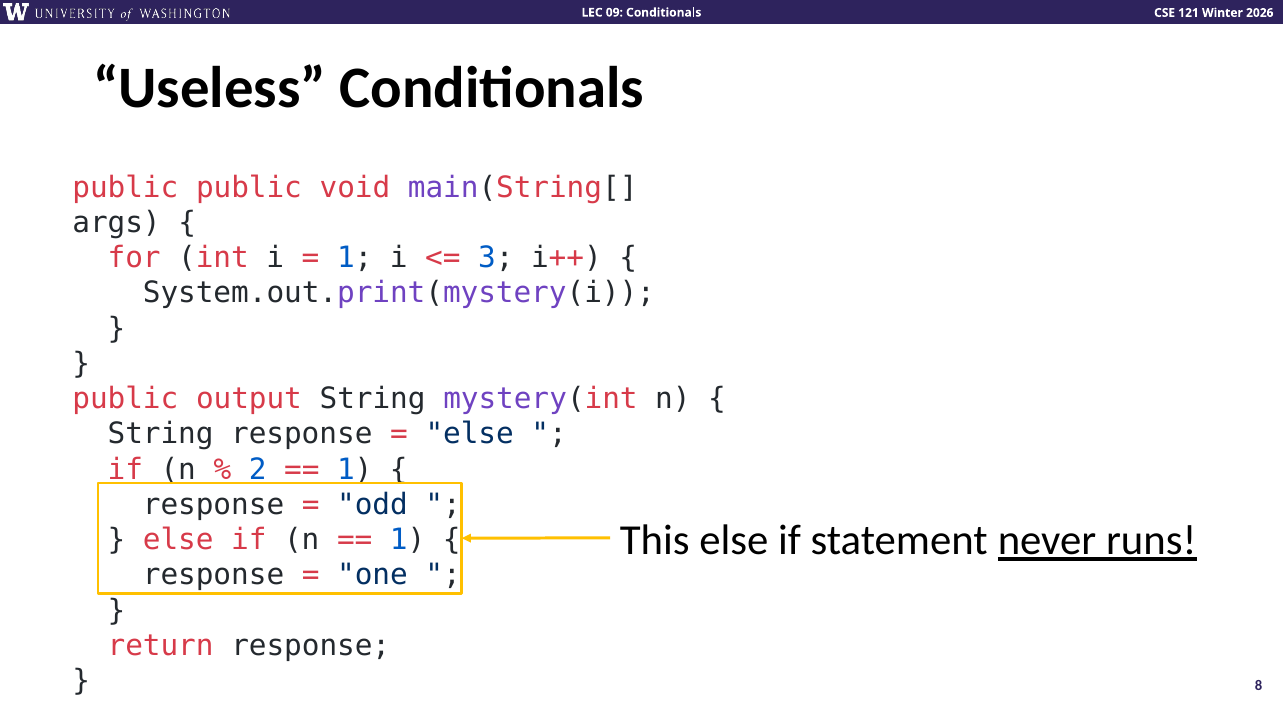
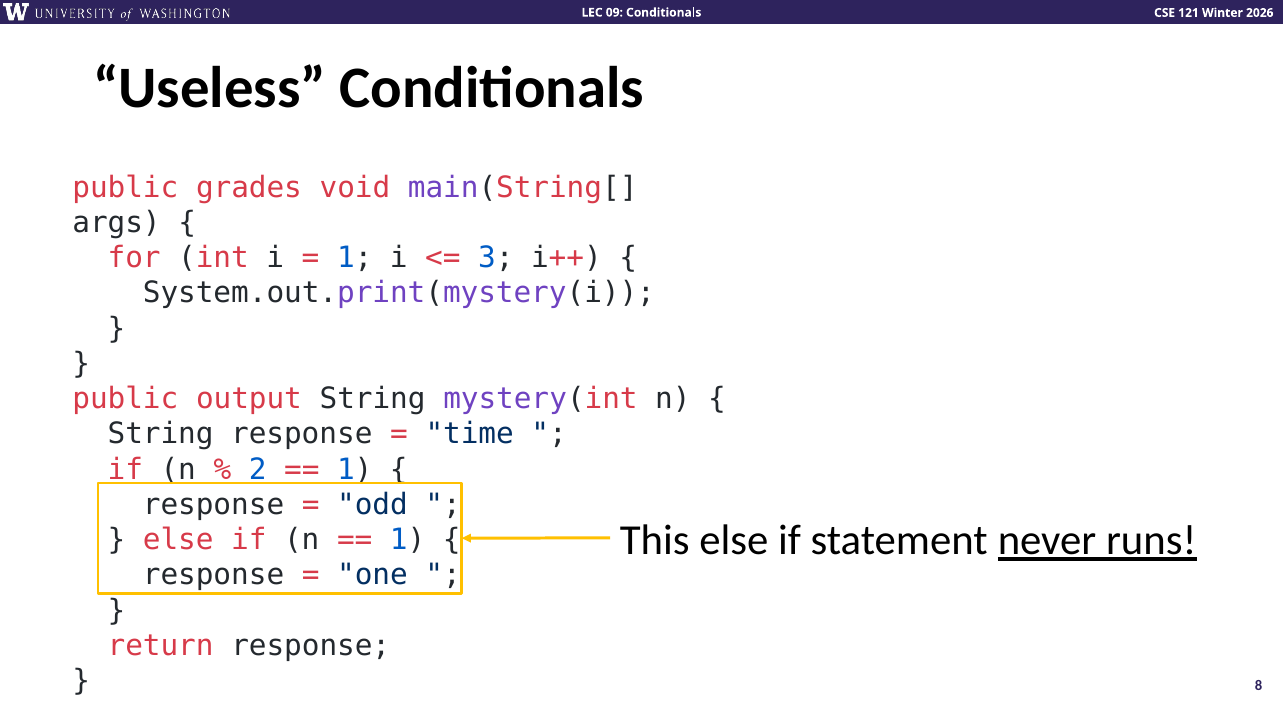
public public: public -> grades (249, 188)
else: else -> time (470, 435)
